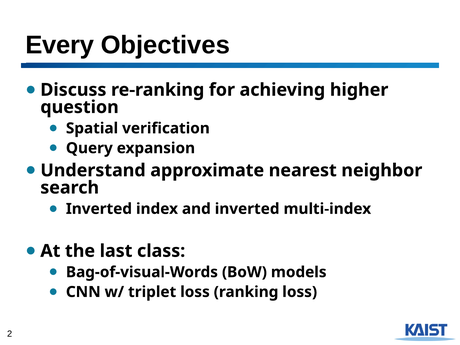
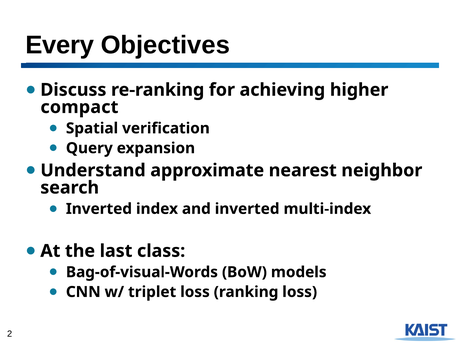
question: question -> compact (79, 107)
